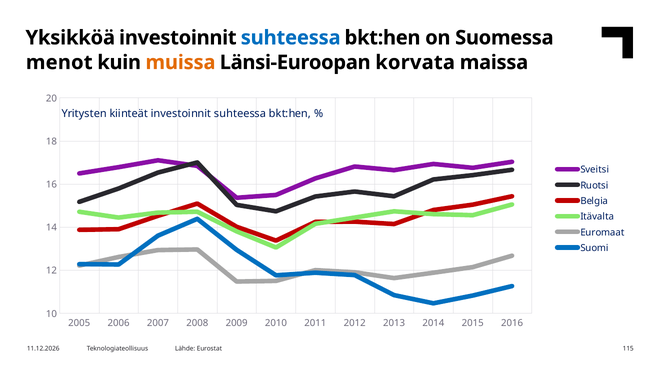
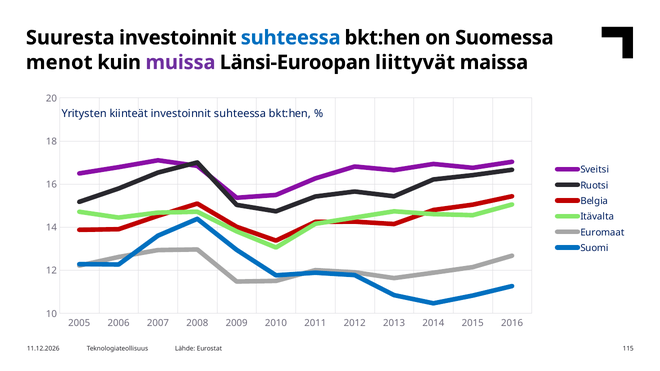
Yksikköä: Yksikköä -> Suuresta (70, 38)
muissa colour: orange -> purple (180, 63)
korvata: korvata -> liittyvät (415, 63)
